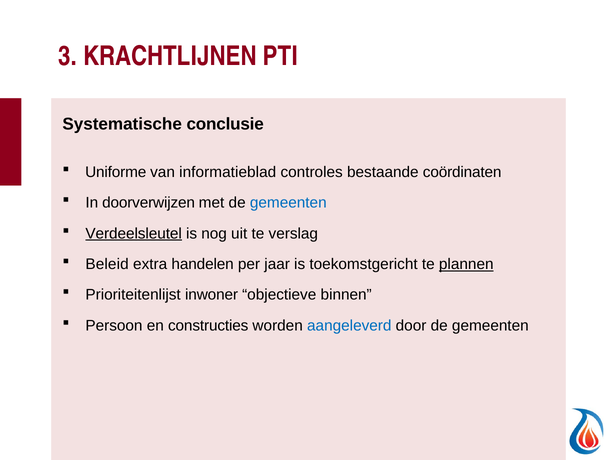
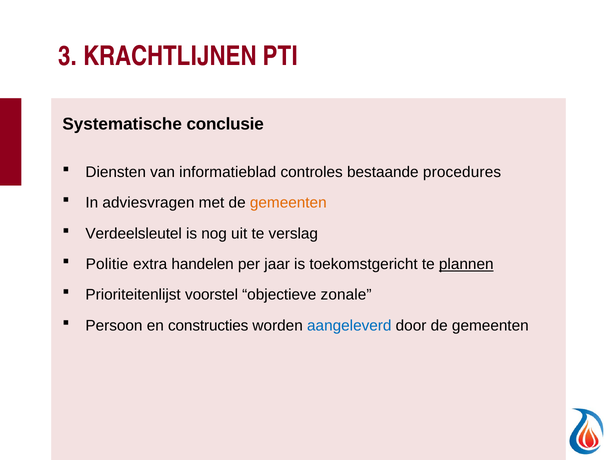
Uniforme: Uniforme -> Diensten (116, 172)
coördinaten: coördinaten -> procedures (462, 172)
doorverwijzen: doorverwijzen -> adviesvragen (148, 203)
gemeenten colour: blue -> orange (288, 203)
Verdeelsleutel underline: present -> none (134, 234)
Beleid: Beleid -> Politie (107, 264)
inwoner: inwoner -> voorstel (212, 295)
binnen: binnen -> zonale (346, 295)
